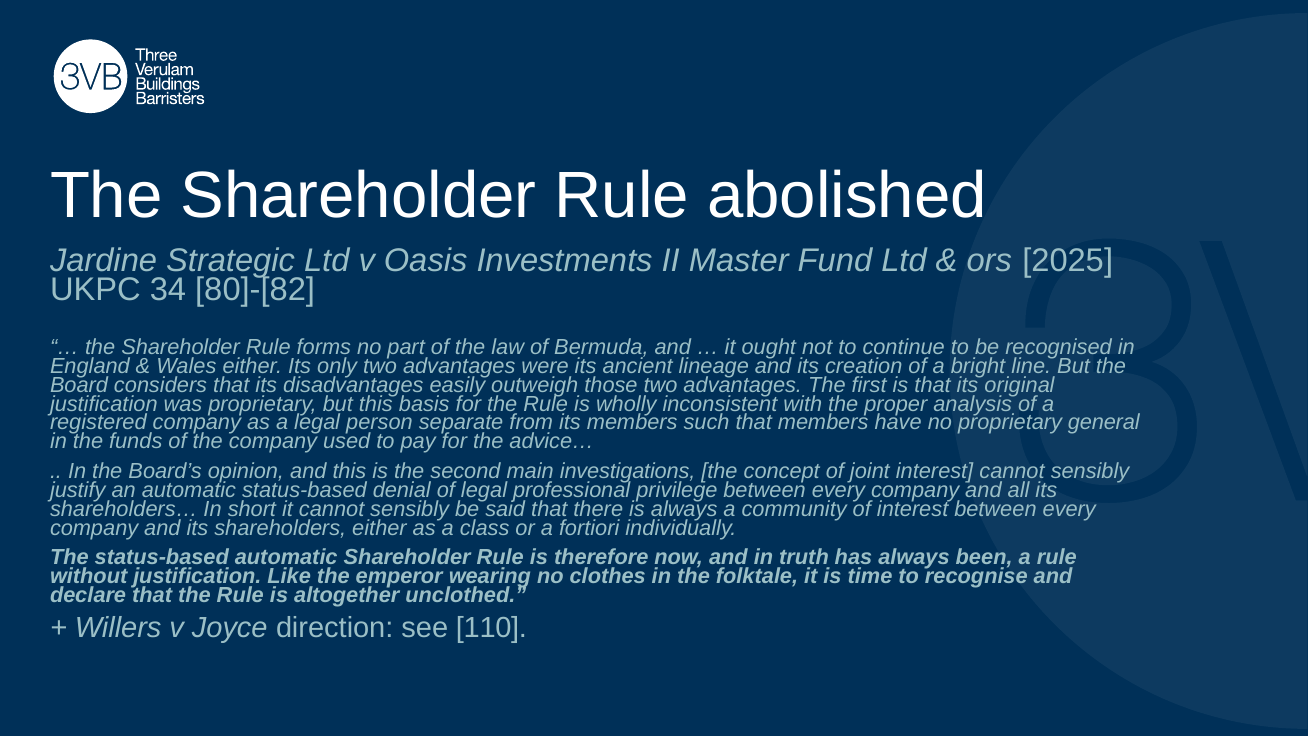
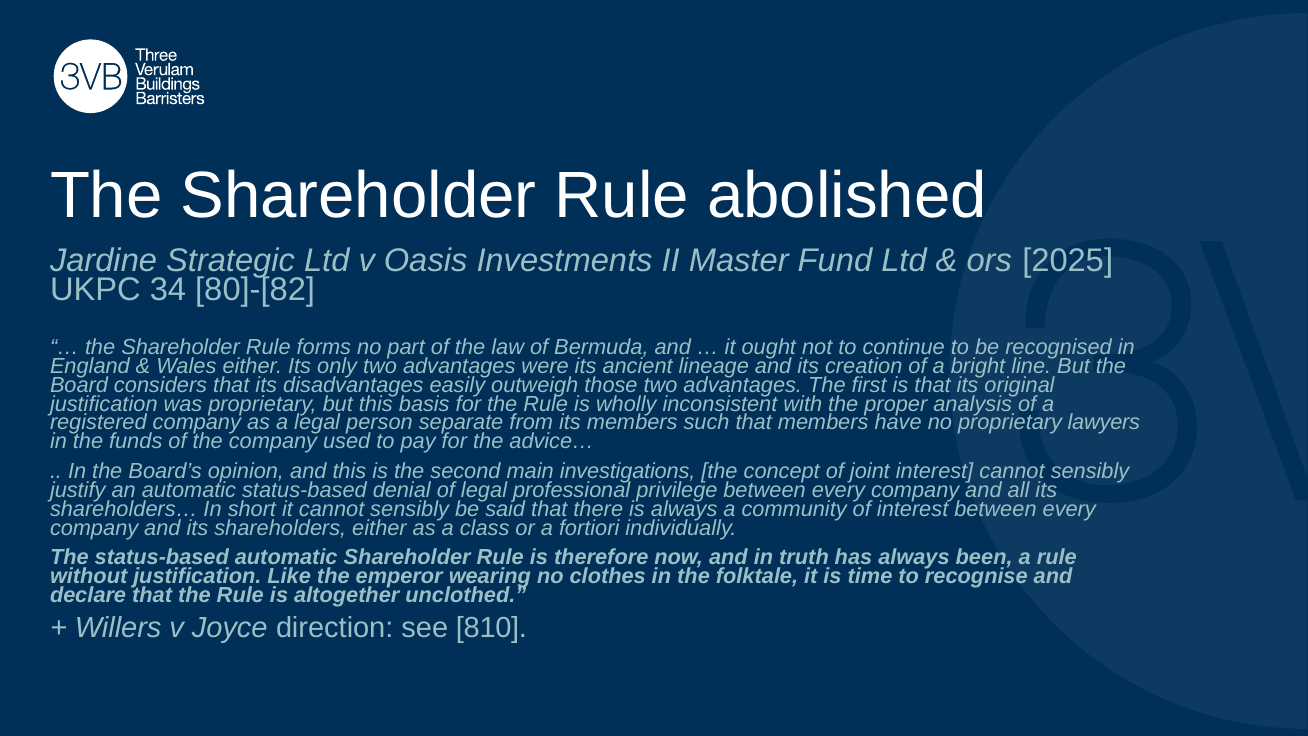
general: general -> lawyers (1104, 423)
110: 110 -> 810 (491, 628)
